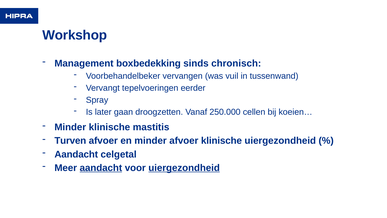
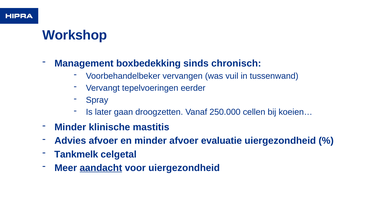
Turven: Turven -> Advies (70, 141)
afvoer klinische: klinische -> evaluatie (221, 141)
Aandacht: Aandacht -> Tankmelk (76, 154)
uiergezondheid underline: present -> none (184, 168)
